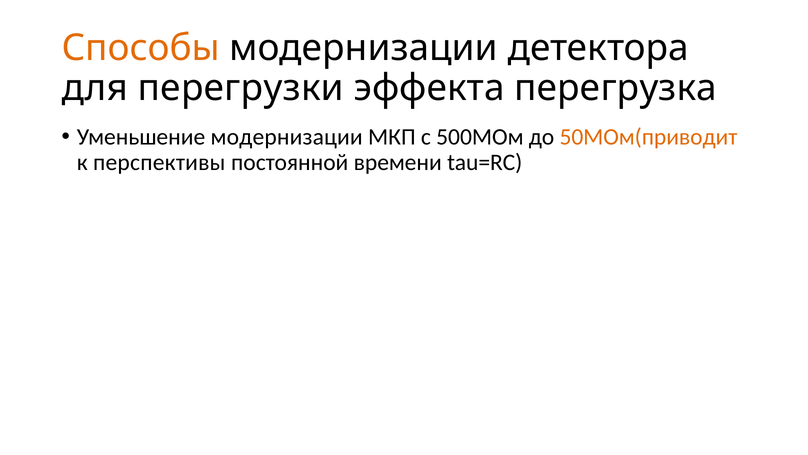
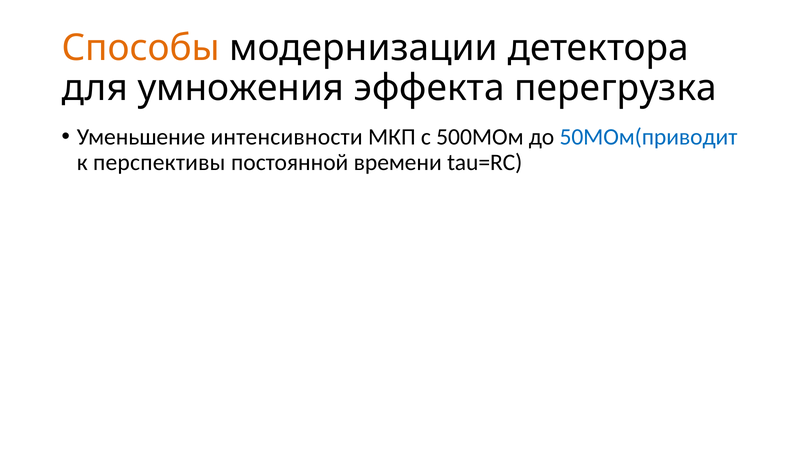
перегрузки: перегрузки -> умножения (241, 88)
Уменьшение модернизации: модернизации -> интенсивности (287, 137)
50МОм(приводит colour: orange -> blue (648, 137)
